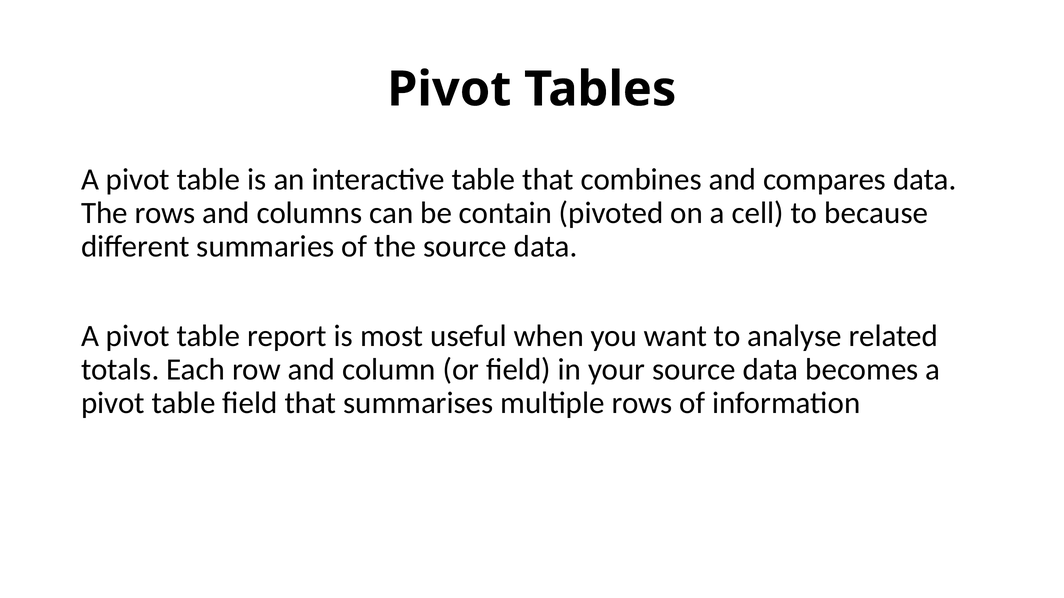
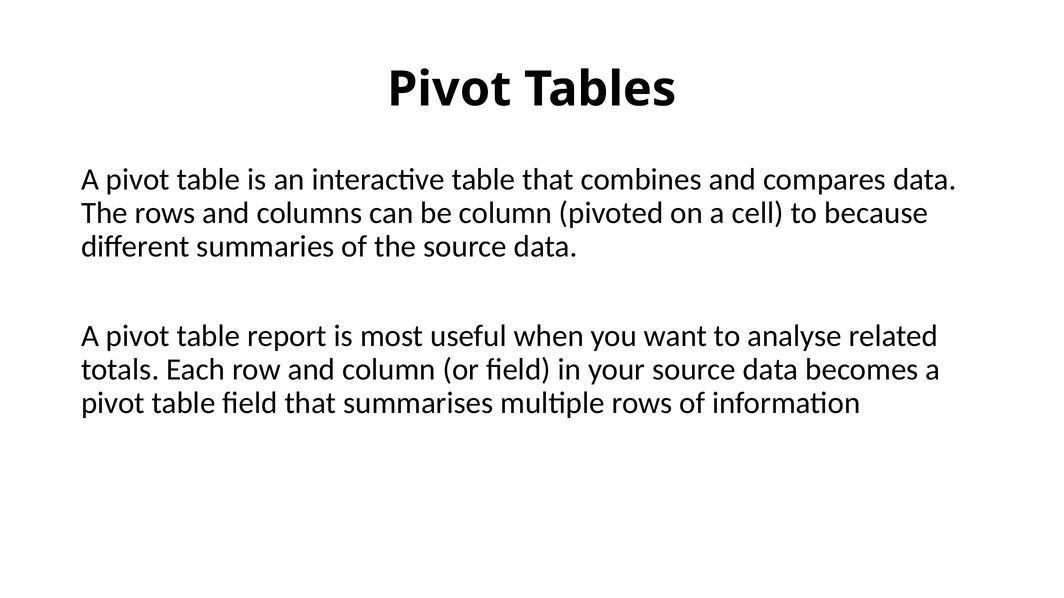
be contain: contain -> column (506, 213)
